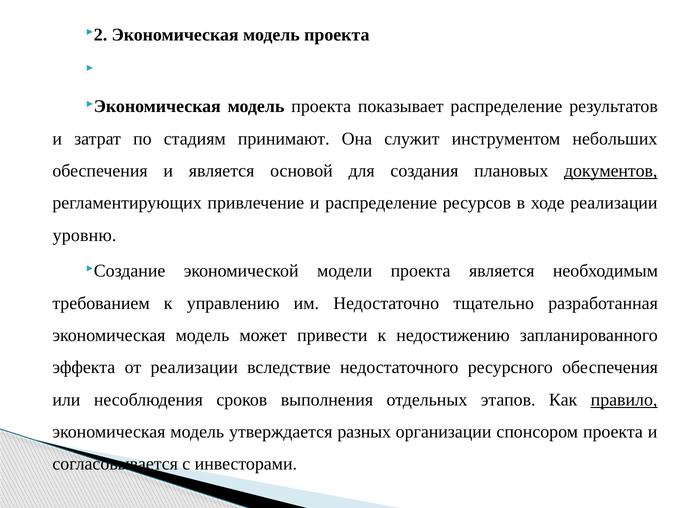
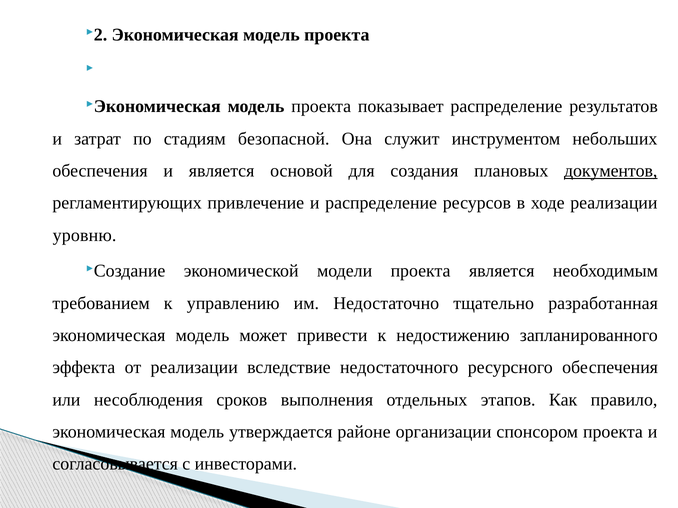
принимают: принимают -> безопасной (284, 139)
правило underline: present -> none (624, 400)
разных: разных -> районе (364, 432)
